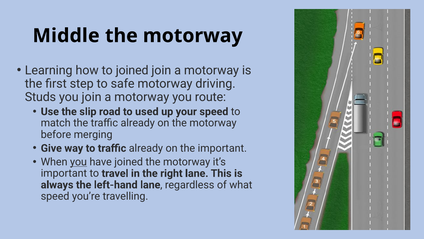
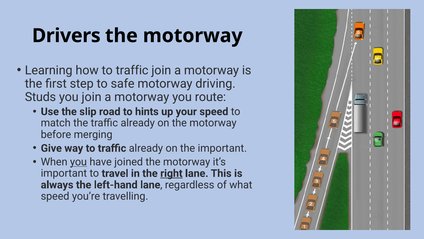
Middle: Middle -> Drivers (66, 36)
how to joined: joined -> traffic (132, 70)
used: used -> hints (147, 111)
right underline: none -> present (171, 173)
